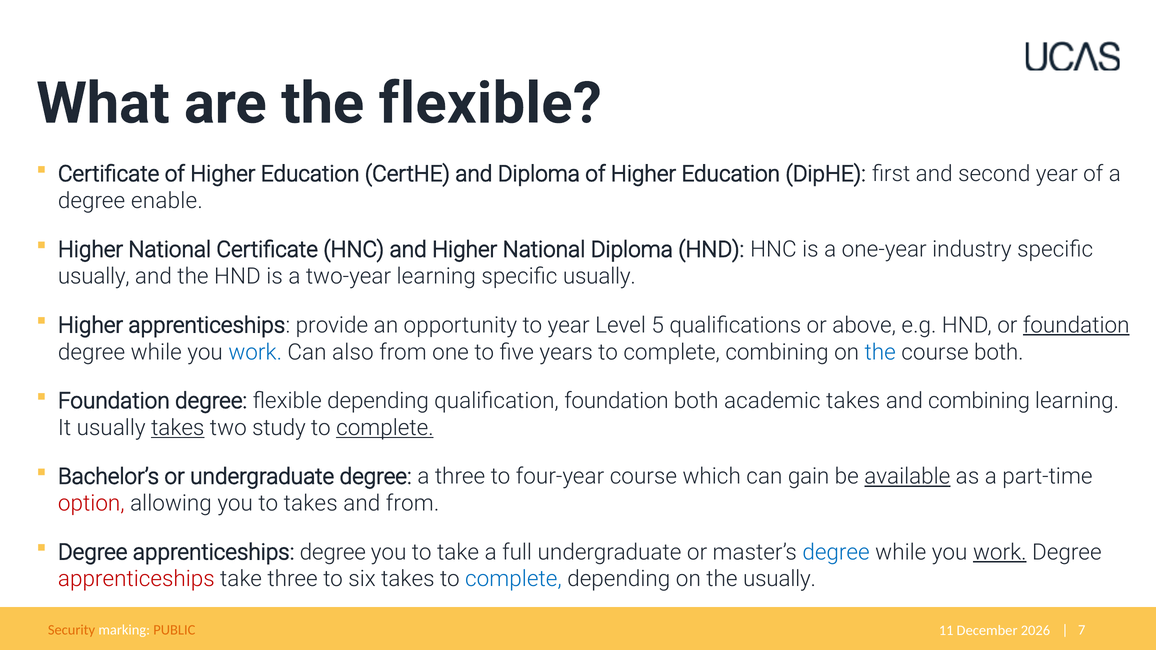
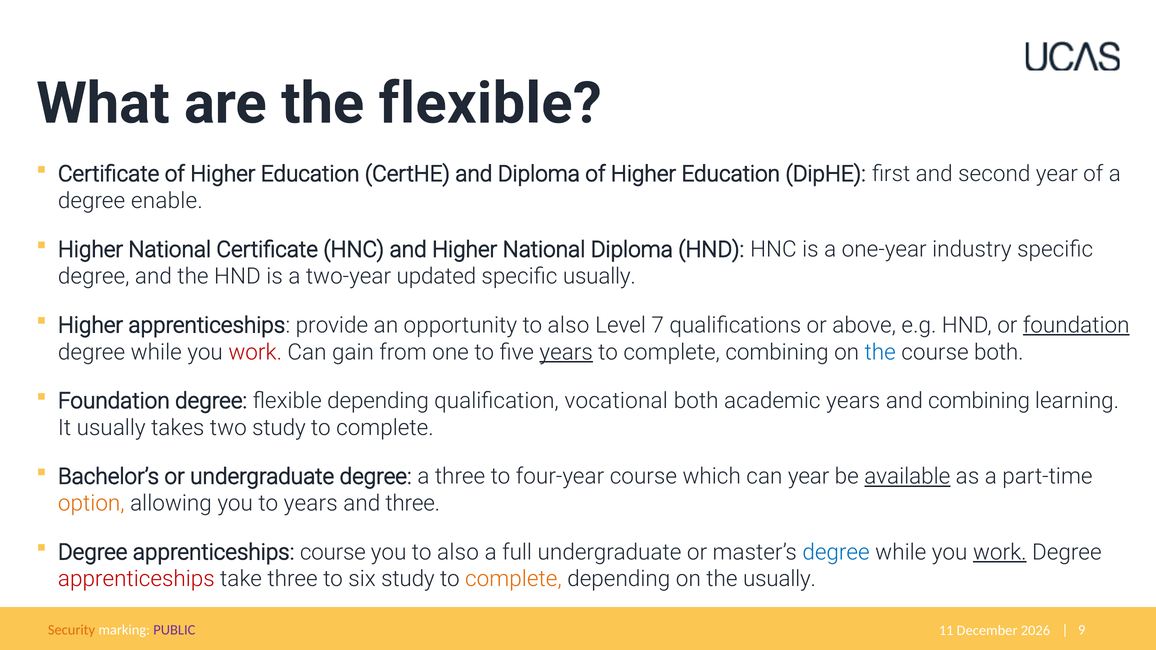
usually: usually -> degree (94, 277)
two-year learning: learning -> updated (436, 277)
opportunity to year: year -> also (568, 325)
5: 5 -> 7 (658, 325)
work colour: blue -> red (255, 352)
also: also -> gain (353, 352)
years underline: none -> present (566, 352)
qualification foundation: foundation -> vocational (616, 401)
academic takes: takes -> years (853, 401)
takes underline: present -> none (178, 428)
complete underline: present -> none (385, 428)
can gain: gain -> year (809, 477)
option colour: red -> orange (91, 504)
to takes: takes -> years (311, 504)
and from: from -> three (413, 504)
apprenticeships degree: degree -> course (333, 552)
you to take: take -> also (458, 552)
six takes: takes -> study (408, 579)
complete colour: blue -> orange (513, 579)
PUBLIC colour: orange -> purple (174, 630)
7: 7 -> 9 (1082, 630)
